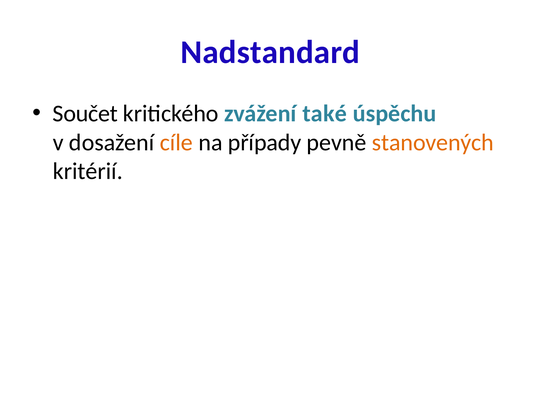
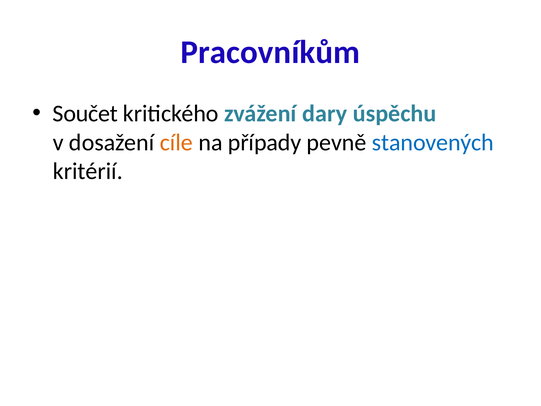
Nadstandard: Nadstandard -> Pracovníkům (270, 52)
také: také -> dary (325, 113)
stanovených colour: orange -> blue (433, 142)
